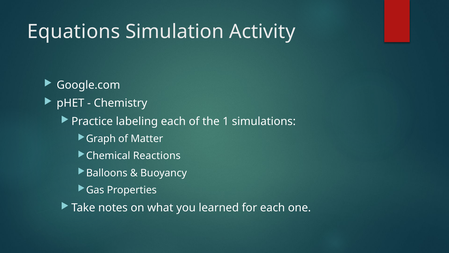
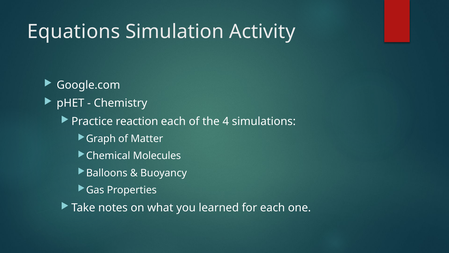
labeling: labeling -> reaction (137, 121)
1: 1 -> 4 (226, 121)
Reactions: Reactions -> Molecules (157, 156)
